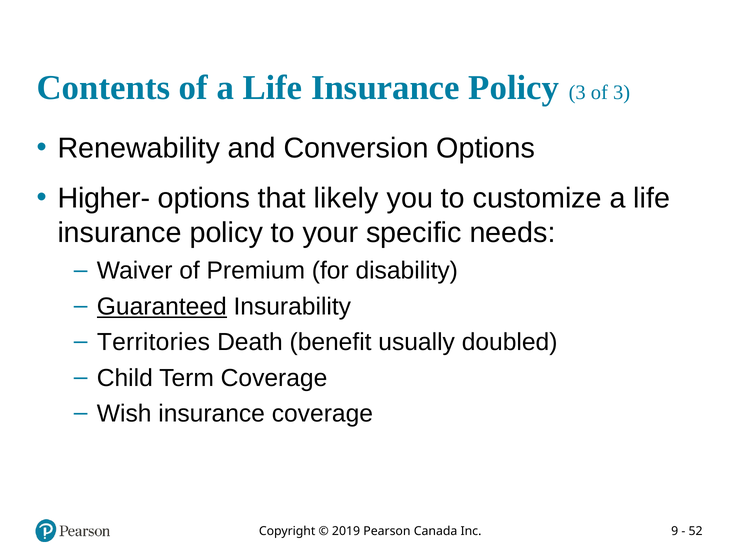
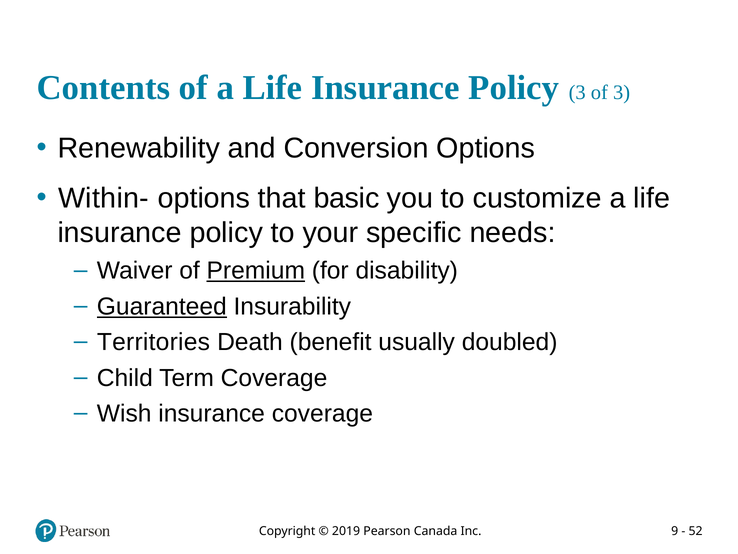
Higher-: Higher- -> Within- (104, 198)
likely: likely -> basic (346, 198)
Premium underline: none -> present (256, 271)
